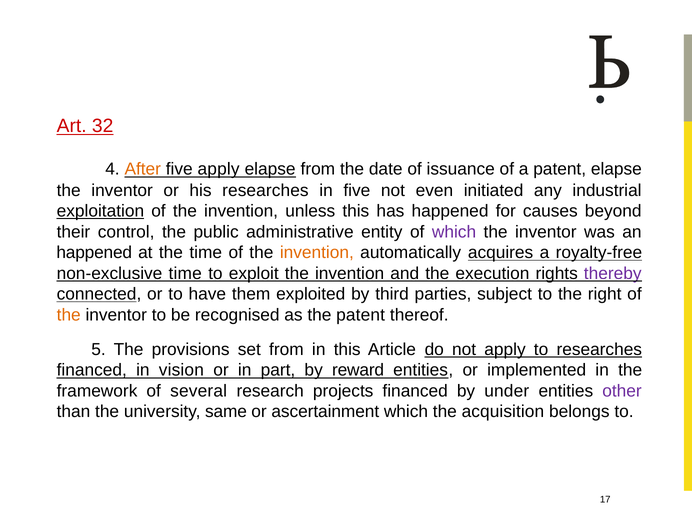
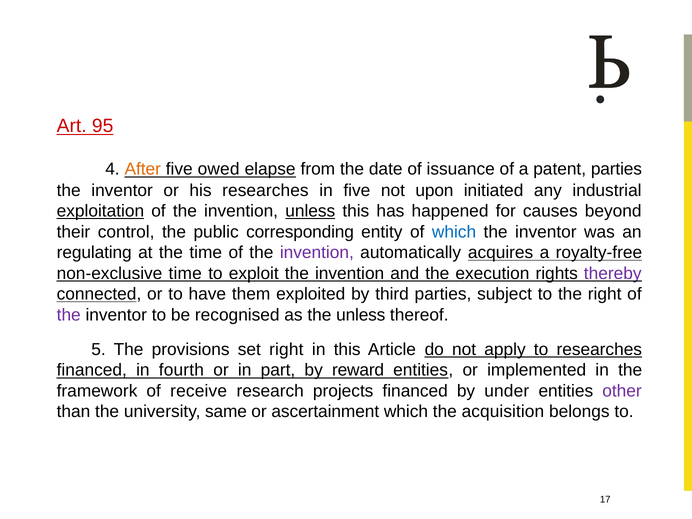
32: 32 -> 95 (103, 126)
five apply: apply -> owed (219, 169)
patent elapse: elapse -> parties (616, 169)
even: even -> upon (434, 190)
unless underline: none -> present (310, 211)
administrative: administrative -> corresponding (300, 232)
which colour: purple -> blue (454, 232)
happened: happened -> regulating (94, 253)
invention colour: orange -> purple (317, 253)
the colour: orange -> purple (69, 315)
the patent: patent -> unless (361, 315)
set from: from -> right (286, 349)
vision: vision -> fourth (181, 370)
several: several -> receive (199, 391)
